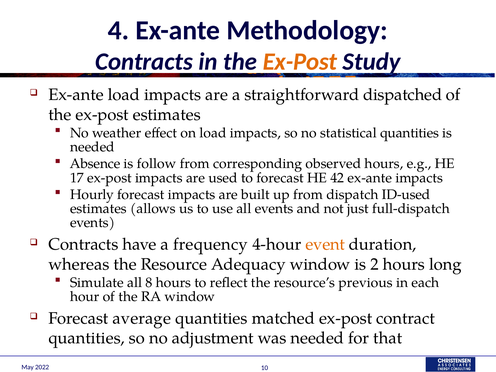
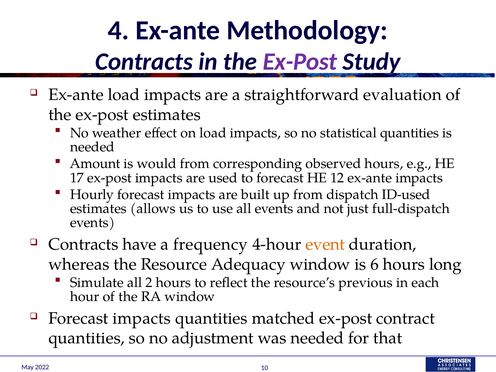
Ex-Post colour: orange -> purple (300, 62)
dispatched: dispatched -> evaluation (402, 95)
Absence: Absence -> Amount (95, 164)
follow: follow -> would (157, 164)
42: 42 -> 12 (337, 178)
2: 2 -> 6 (374, 264)
8: 8 -> 2 (149, 283)
average: average -> impacts (142, 318)
